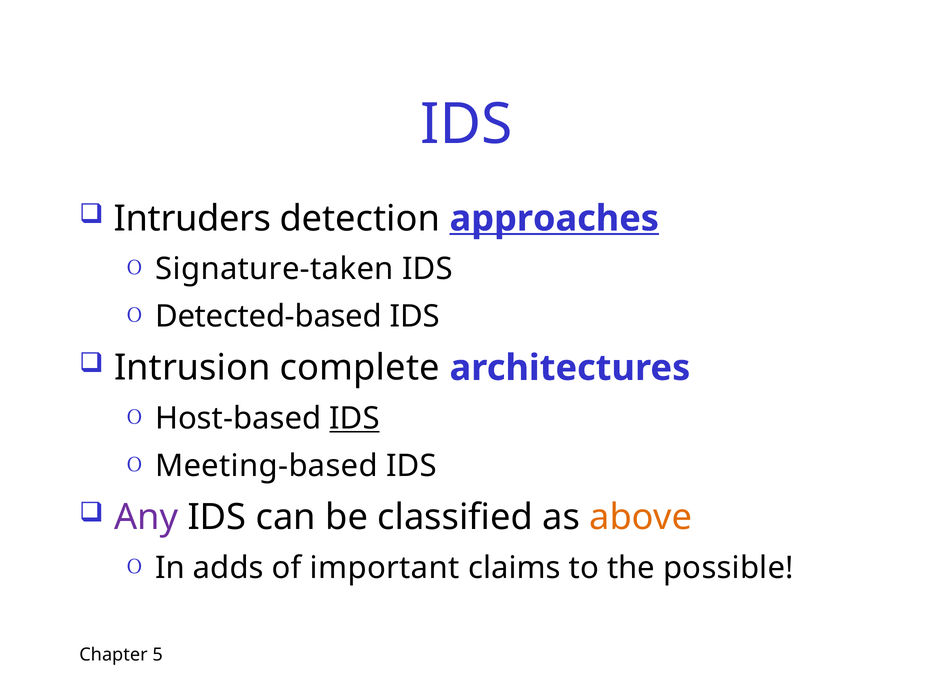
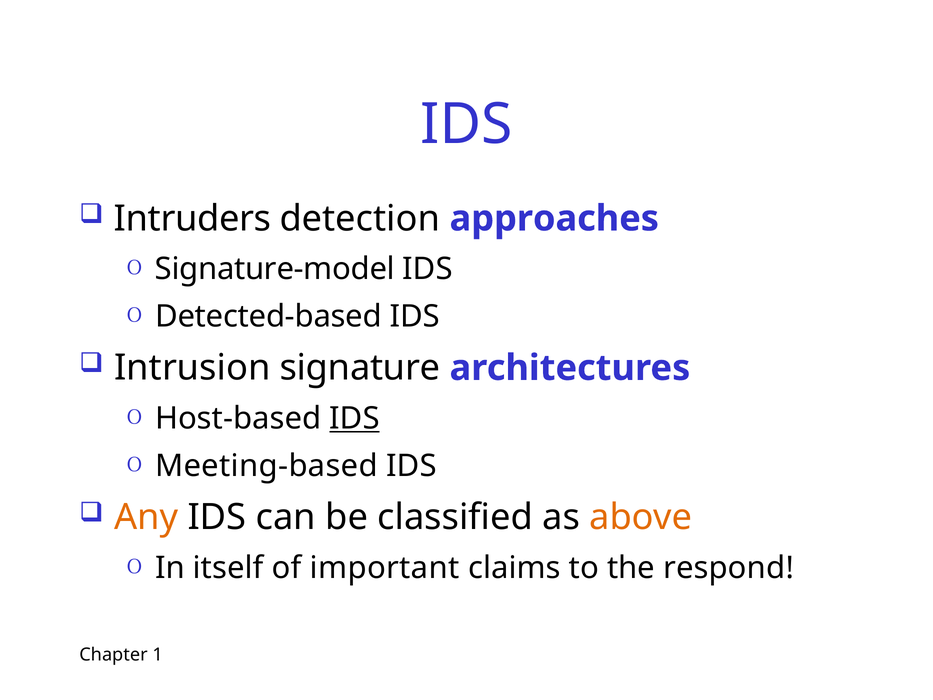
approaches underline: present -> none (554, 218)
Signature-taken: Signature-taken -> Signature-model (275, 269)
complete: complete -> signature (360, 368)
Any colour: purple -> orange (146, 517)
adds: adds -> itself (228, 568)
possible: possible -> respond (728, 568)
5: 5 -> 1 (158, 654)
